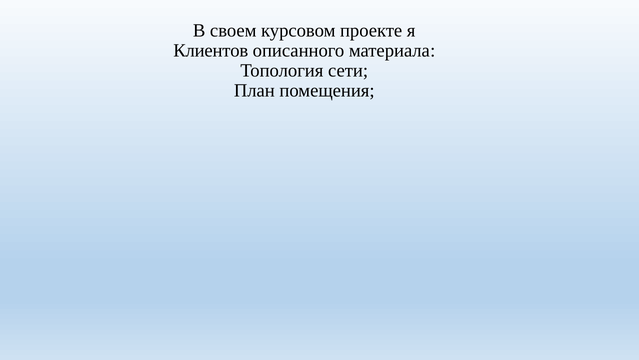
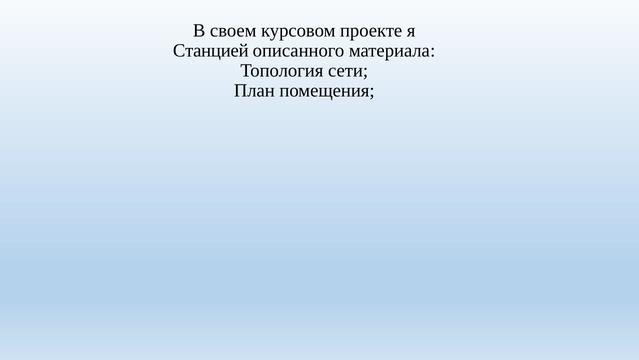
Клиентов: Клиентов -> Станцией (211, 50)
